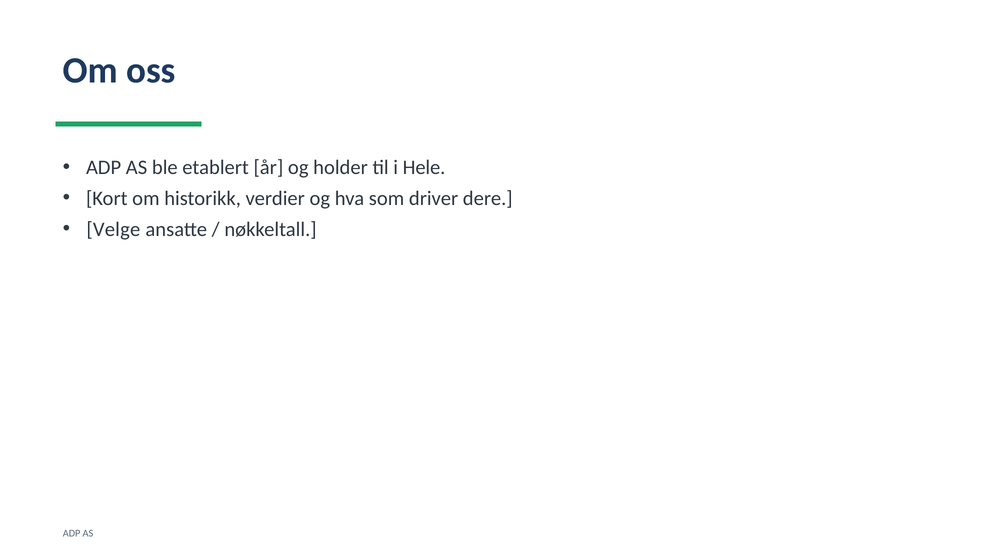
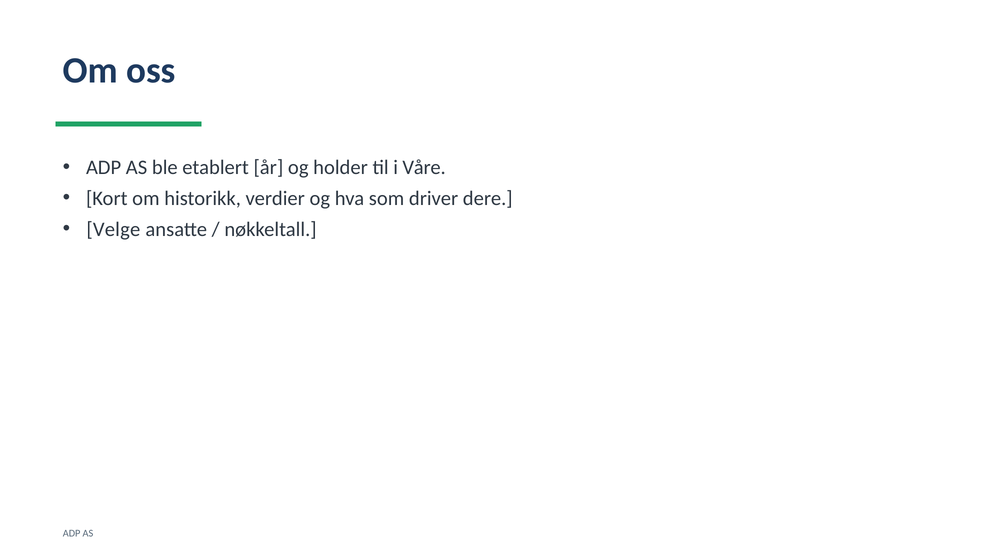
Hele: Hele -> Våre (424, 167)
